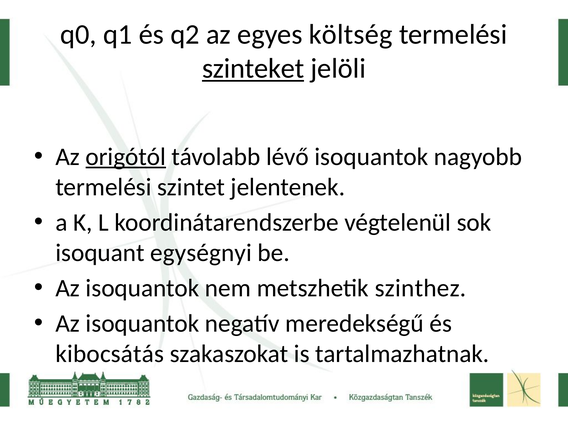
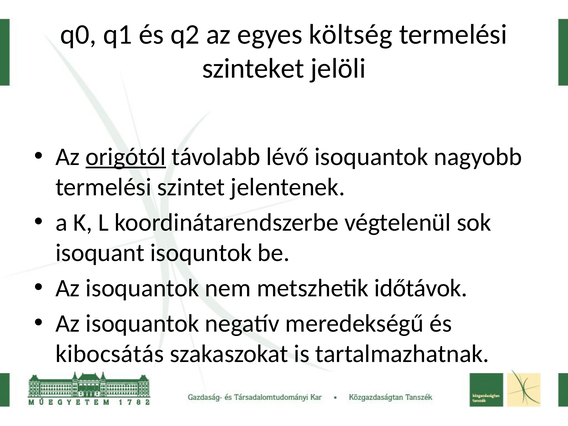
szinteket underline: present -> none (253, 69)
egységnyi: egységnyi -> isoquntok (201, 253)
szinthez: szinthez -> időtávok (421, 288)
